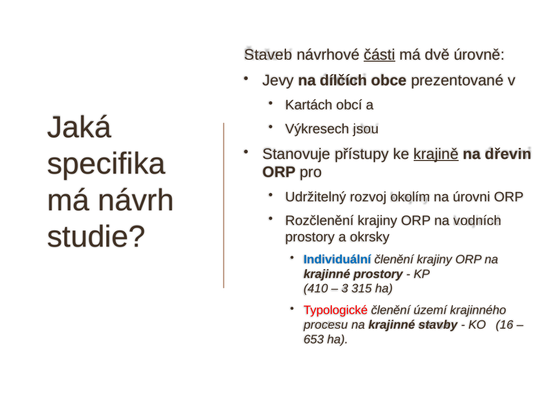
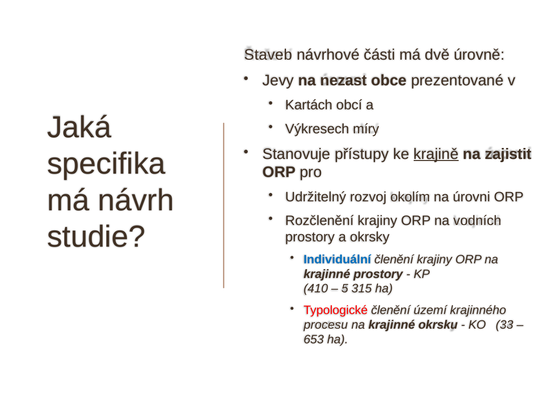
části underline: present -> none (379, 55)
dílčích: dílčích -> nezast (344, 81)
jsou: jsou -> míry (366, 129)
dřevin: dřevin -> zajistit (508, 154)
3: 3 -> 5 (345, 289)
stavby: stavby -> okrsku (438, 325)
16: 16 -> 33 (505, 325)
